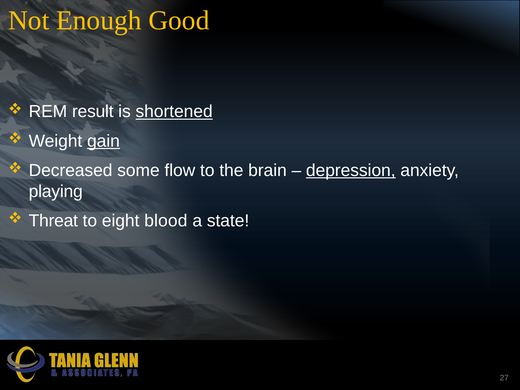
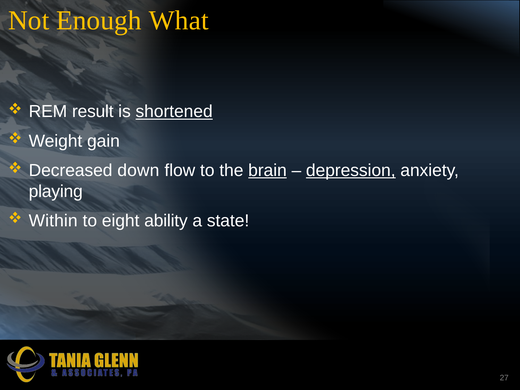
Good: Good -> What (179, 21)
gain underline: present -> none (103, 141)
some: some -> down (138, 171)
brain underline: none -> present (267, 171)
Threat: Threat -> Within (53, 221)
blood: blood -> ability (166, 221)
